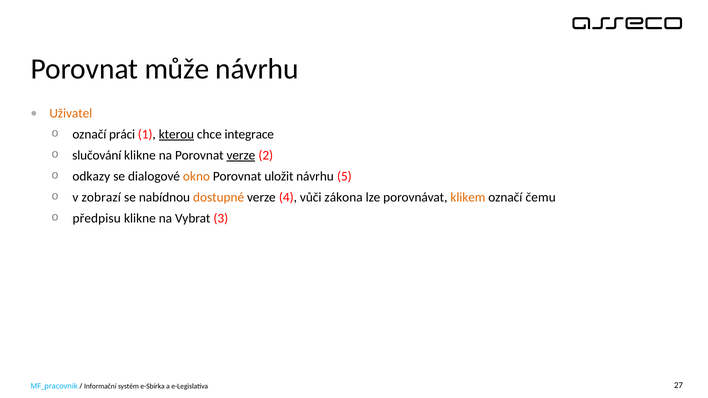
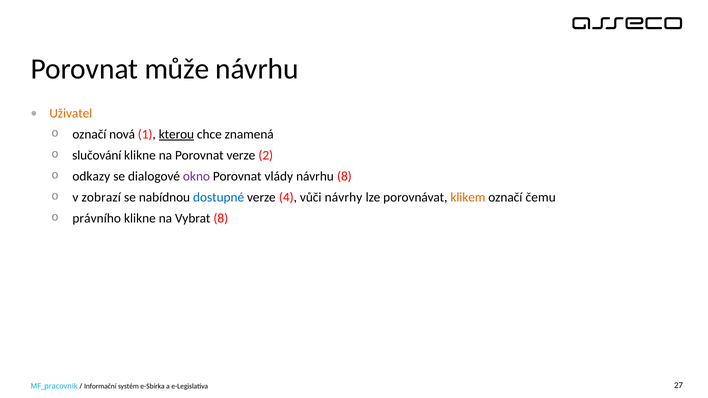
práci: práci -> nová (122, 134)
integrace: integrace -> znamená (249, 134)
verze underline: present -> none (241, 155)
okno colour: orange -> purple (196, 176)
uložit: uložit -> vlády (279, 176)
návrhu 5: 5 -> 8 (344, 176)
dostupné colour: orange -> blue (219, 198)
zákona: zákona -> návrhy (344, 198)
předpisu: předpisu -> právního (97, 219)
Vybrat 3: 3 -> 8 (221, 219)
